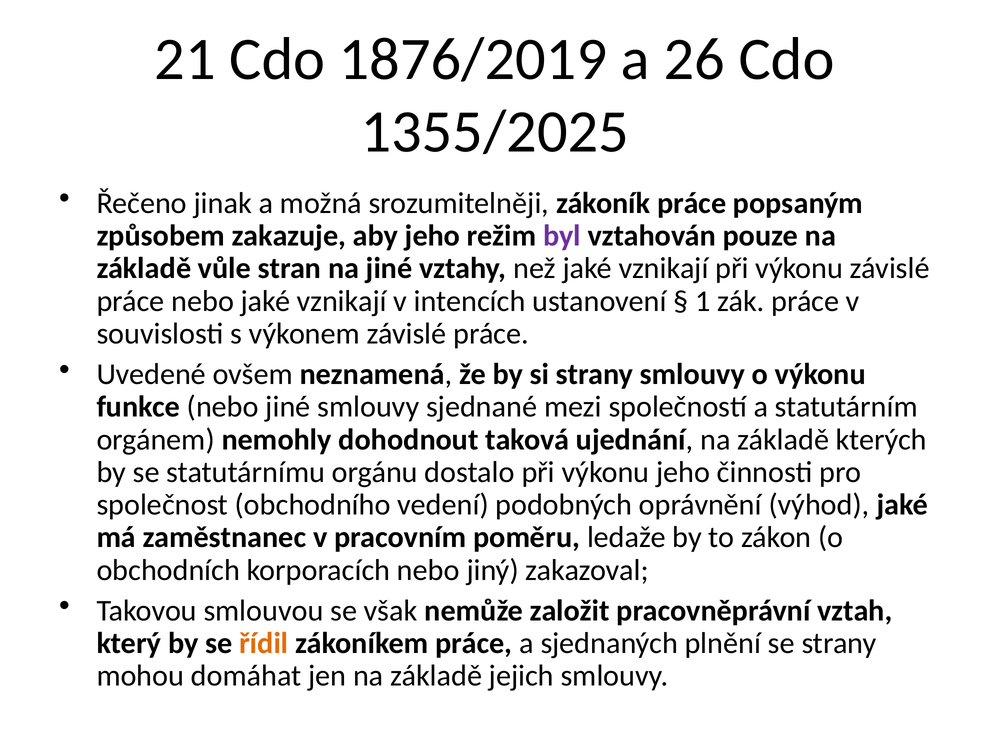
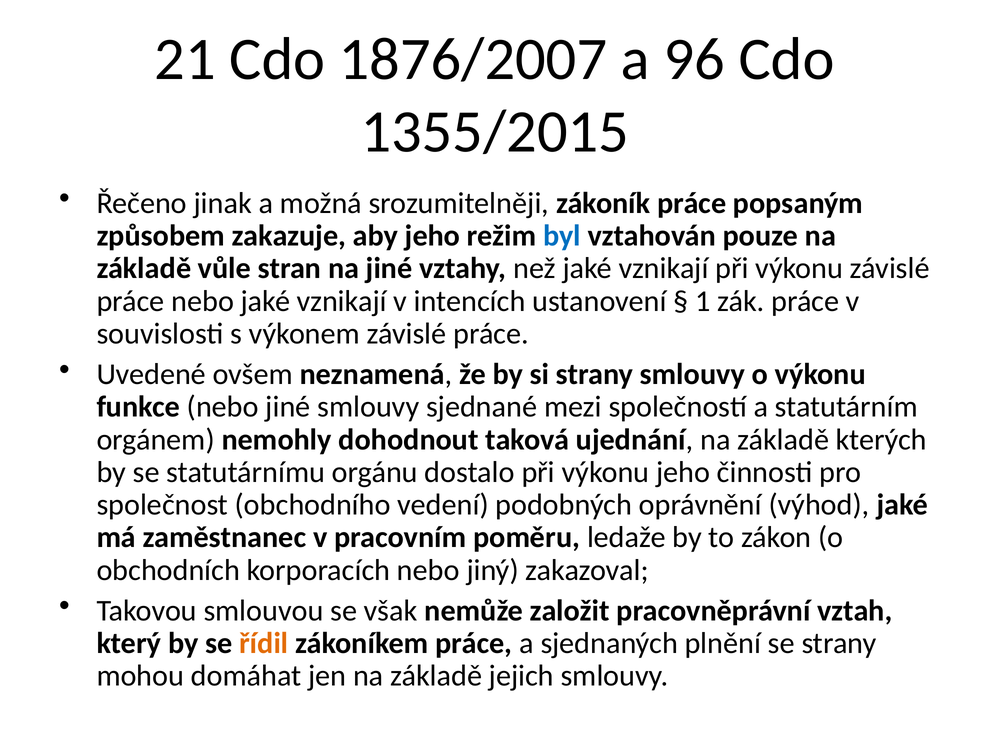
1876/2019: 1876/2019 -> 1876/2007 (473, 60)
26: 26 -> 96 (694, 60)
1355/2025: 1355/2025 -> 1355/2015 (495, 132)
byl colour: purple -> blue (562, 236)
